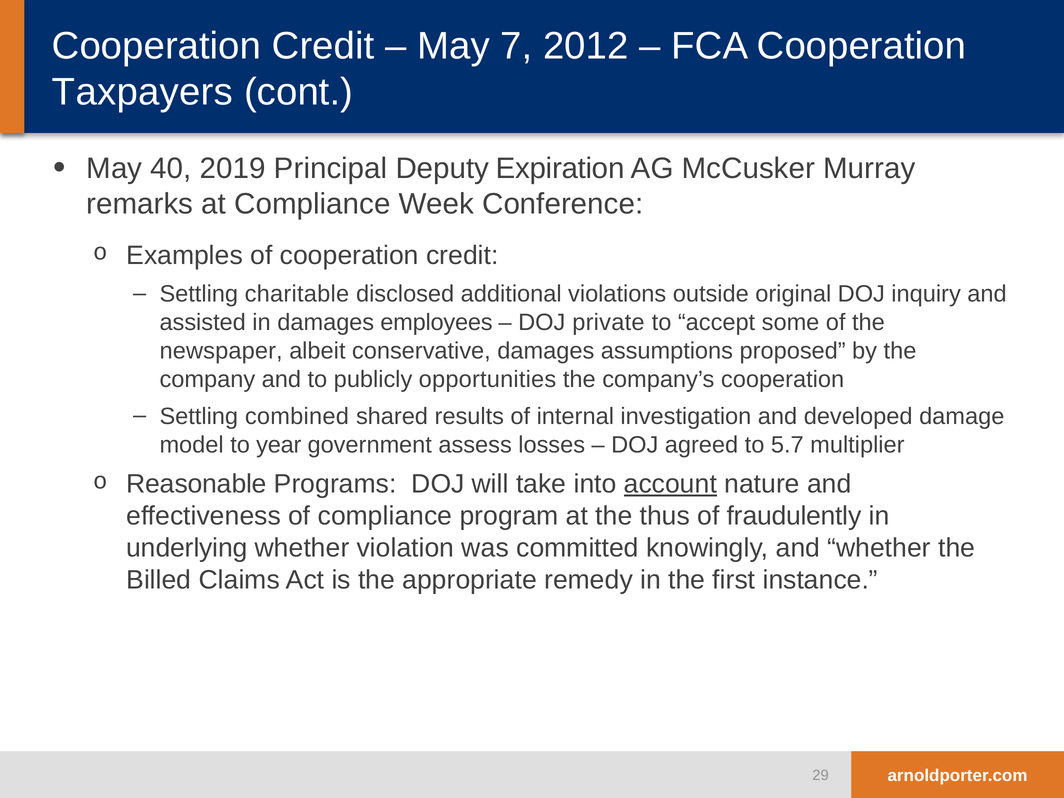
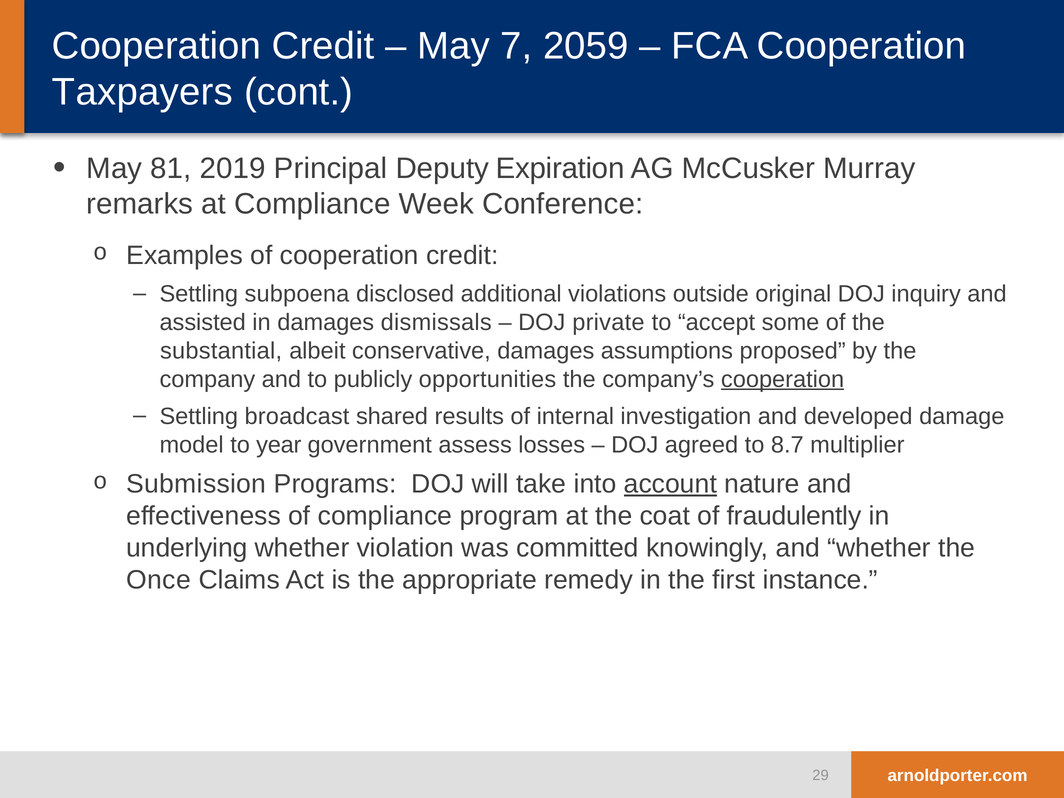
2012: 2012 -> 2059 (586, 46)
40: 40 -> 81 (171, 169)
charitable: charitable -> subpoena (297, 294)
employees: employees -> dismissals (436, 323)
newspaper: newspaper -> substantial (221, 351)
cooperation underline: none -> present (783, 379)
combined: combined -> broadcast (297, 417)
5.7: 5.7 -> 8.7 (787, 445)
Reasonable: Reasonable -> Submission (196, 484)
thus: thus -> coat (665, 516)
Billed: Billed -> Once (159, 580)
